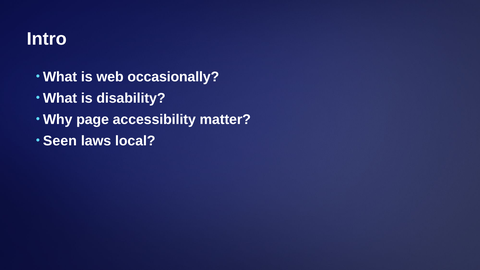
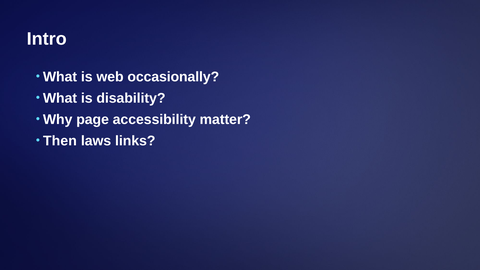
Seen: Seen -> Then (60, 141)
local: local -> links (135, 141)
